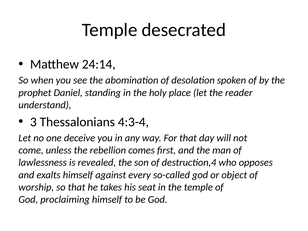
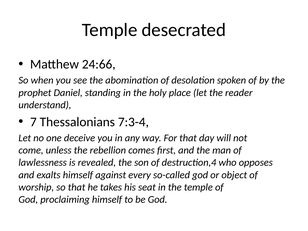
24:14: 24:14 -> 24:66 (99, 64)
3: 3 -> 7 (33, 122)
4:3-4: 4:3-4 -> 7:3-4 (133, 122)
